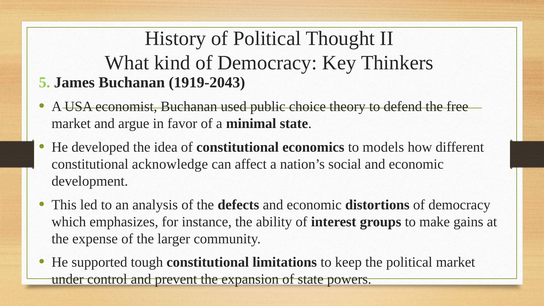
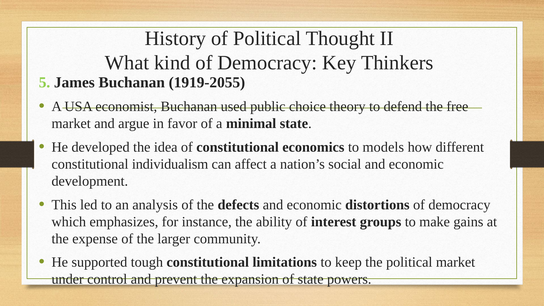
1919-2043: 1919-2043 -> 1919-2055 (207, 82)
acknowledge: acknowledge -> individualism (170, 164)
